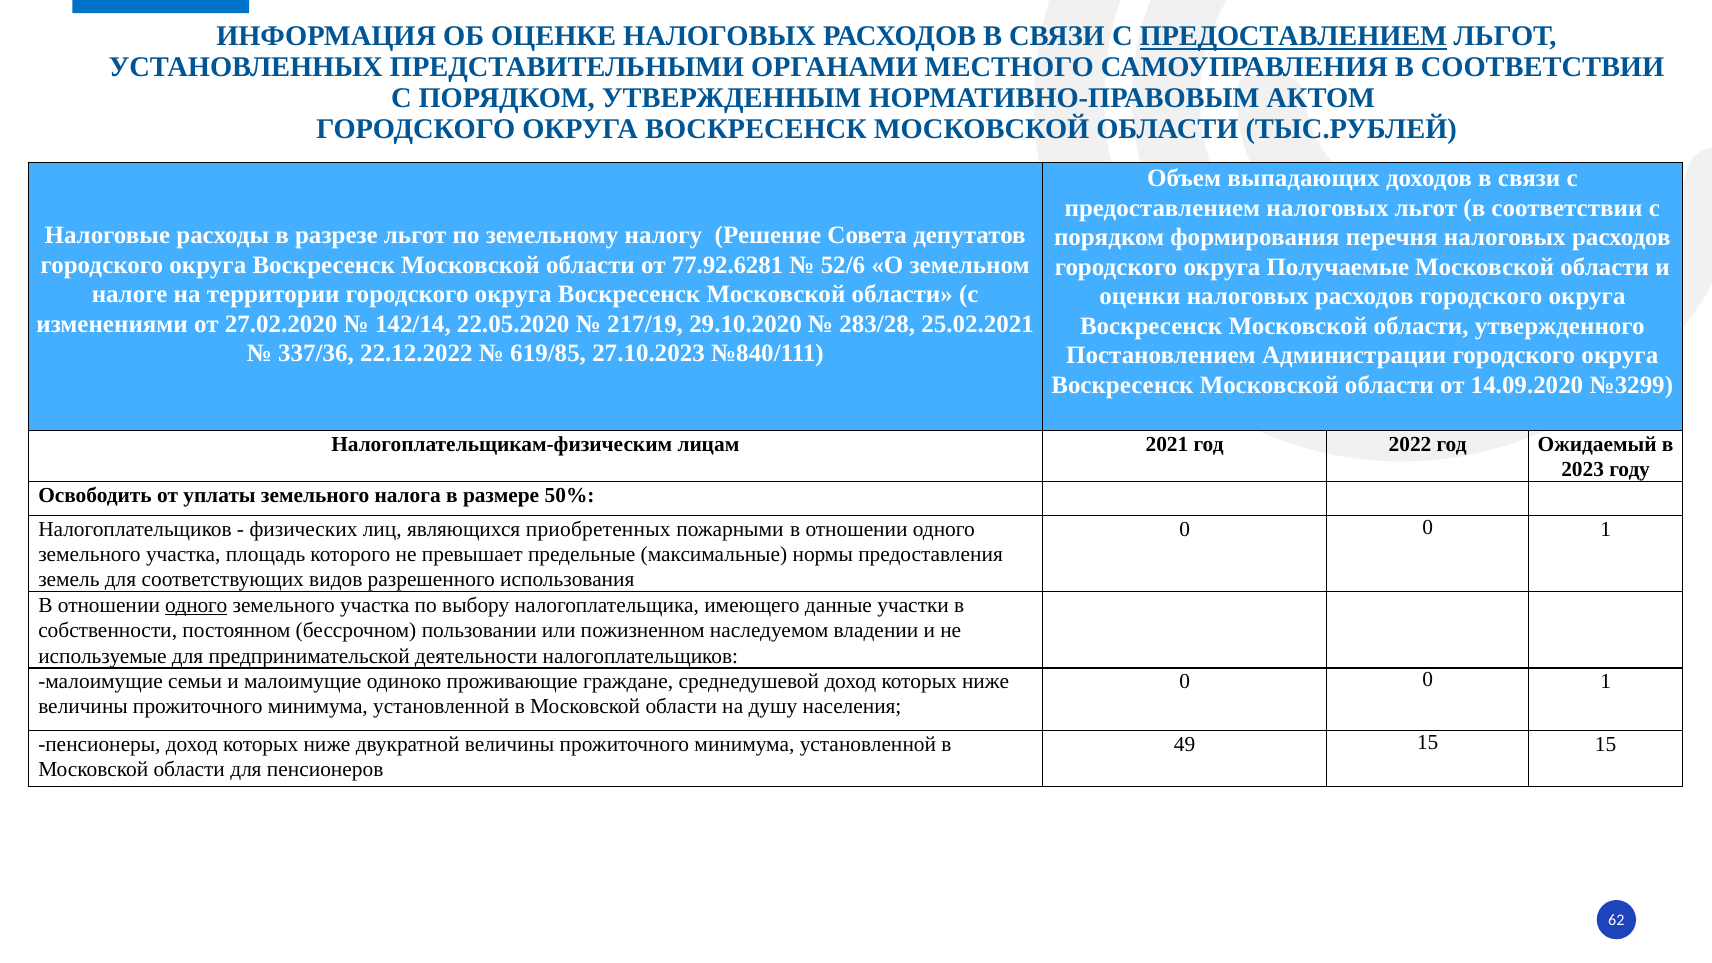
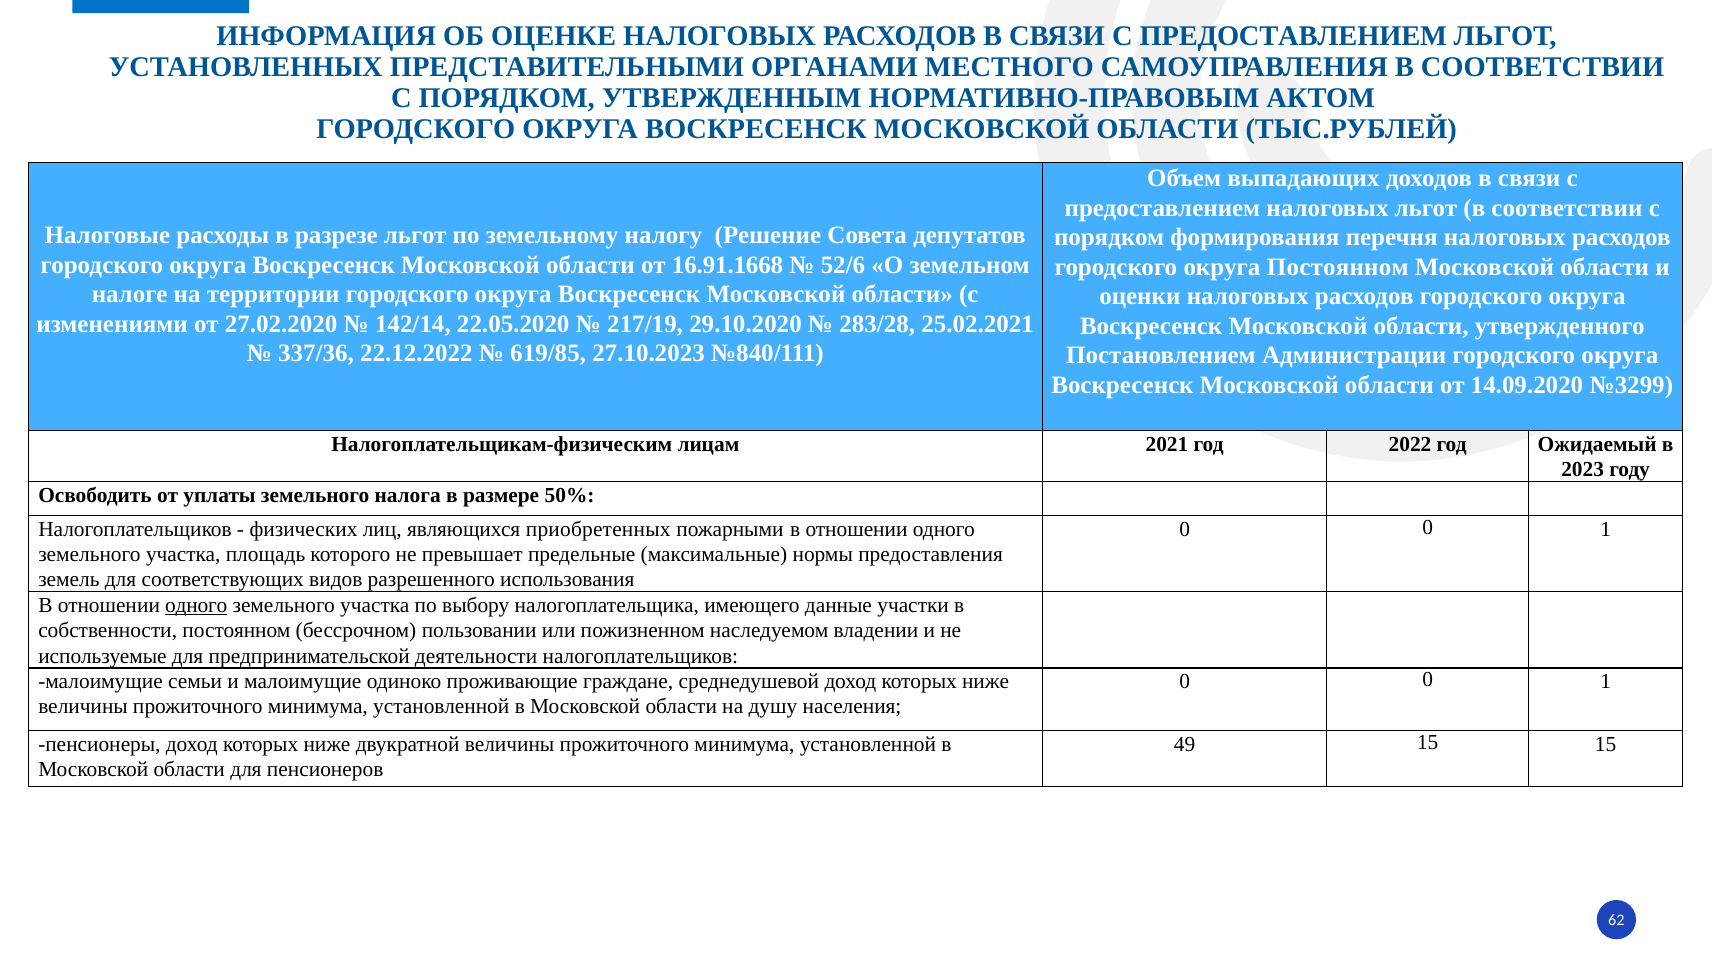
ПРЕДОСТАВЛЕНИЕМ underline: present -> none (1293, 36)
77.92.6281: 77.92.6281 -> 16.91.1668 (728, 265)
округа Получаемые: Получаемые -> Постоянном (1338, 267)
